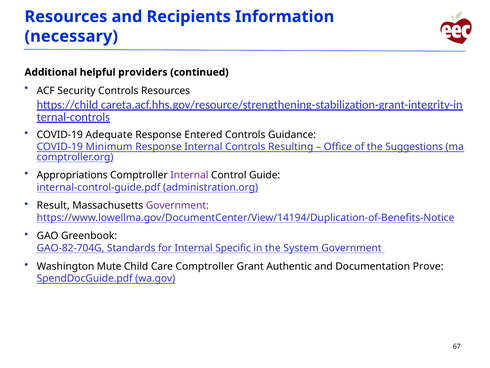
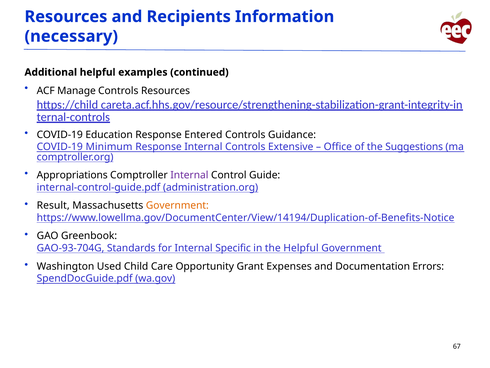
providers: providers -> examples (143, 72)
Security: Security -> Manage (77, 91)
Adequate: Adequate -> Education (109, 135)
Resulting: Resulting -> Extensive (291, 147)
Government colour: purple -> orange (177, 205)
GAO-82-704G: GAO-82-704G -> GAO-93-704G (71, 248)
the System: System -> Helpful (301, 248)
Mute: Mute -> Used (109, 266)
Care Comptroller: Comptroller -> Opportunity (205, 266)
Authentic: Authentic -> Expenses (289, 266)
Prove: Prove -> Errors (428, 266)
